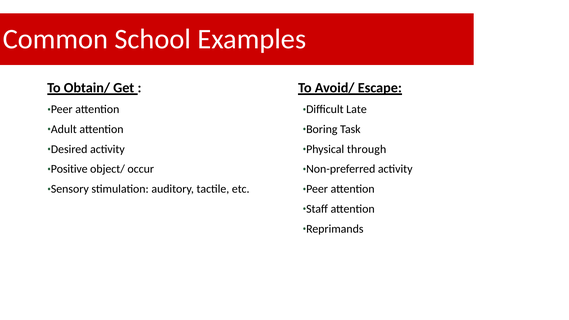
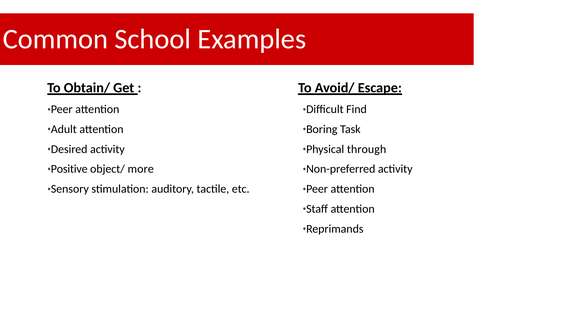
Late: Late -> Find (357, 109)
occur: occur -> more (141, 169)
